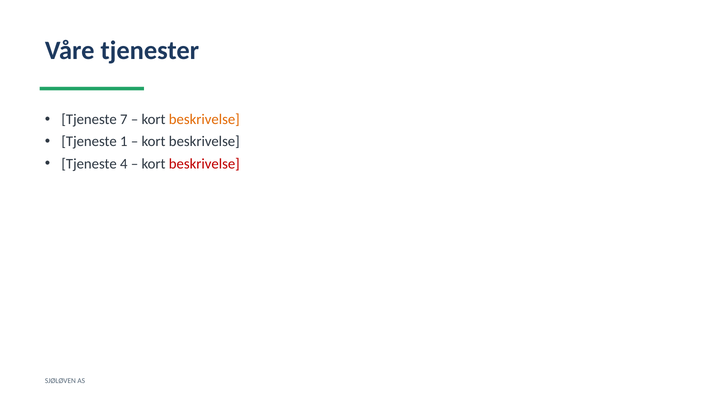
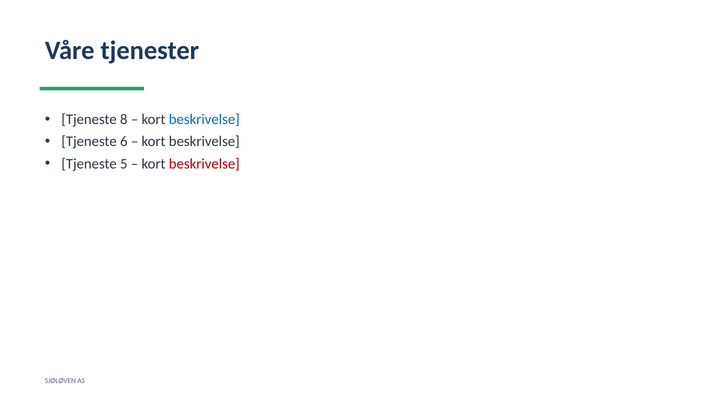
7: 7 -> 8 (124, 120)
beskrivelse colour: orange -> blue (204, 120)
1: 1 -> 6 (124, 142)
4: 4 -> 5 (124, 164)
